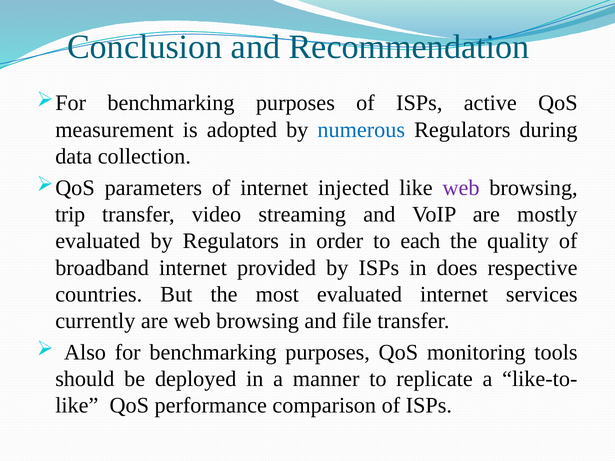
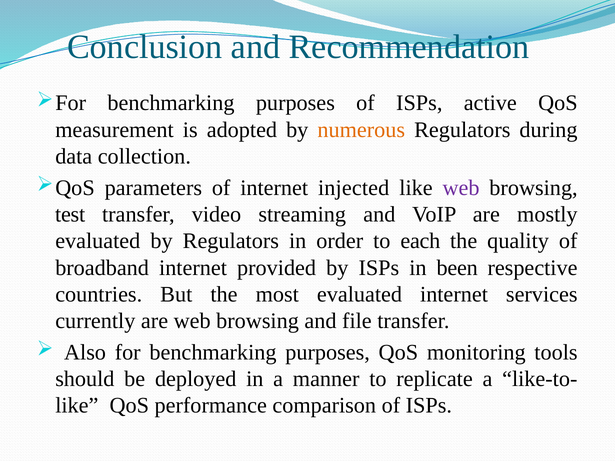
numerous colour: blue -> orange (361, 130)
trip: trip -> test (70, 215)
does: does -> been (457, 268)
